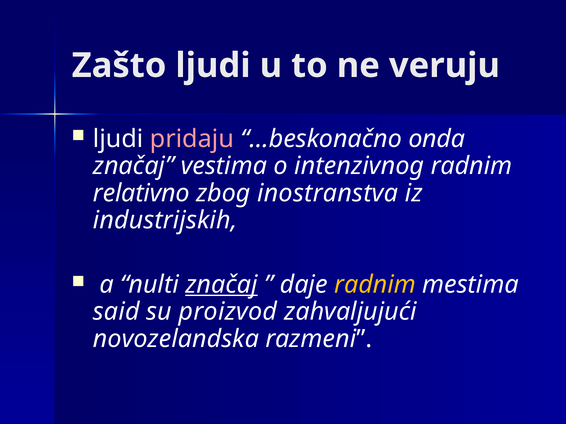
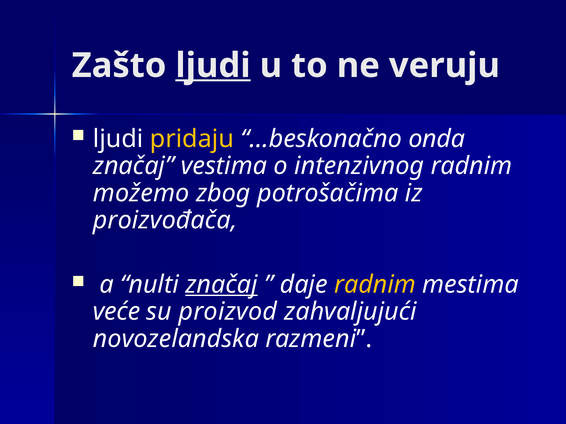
ljudi underline: none -> present (213, 66)
pridaju colour: pink -> yellow (192, 139)
relativno: relativno -> možemo (141, 193)
inostranstva: inostranstva -> potrošačima (328, 193)
industrijskih: industrijskih -> proizvođača (165, 220)
said: said -> veće (116, 312)
